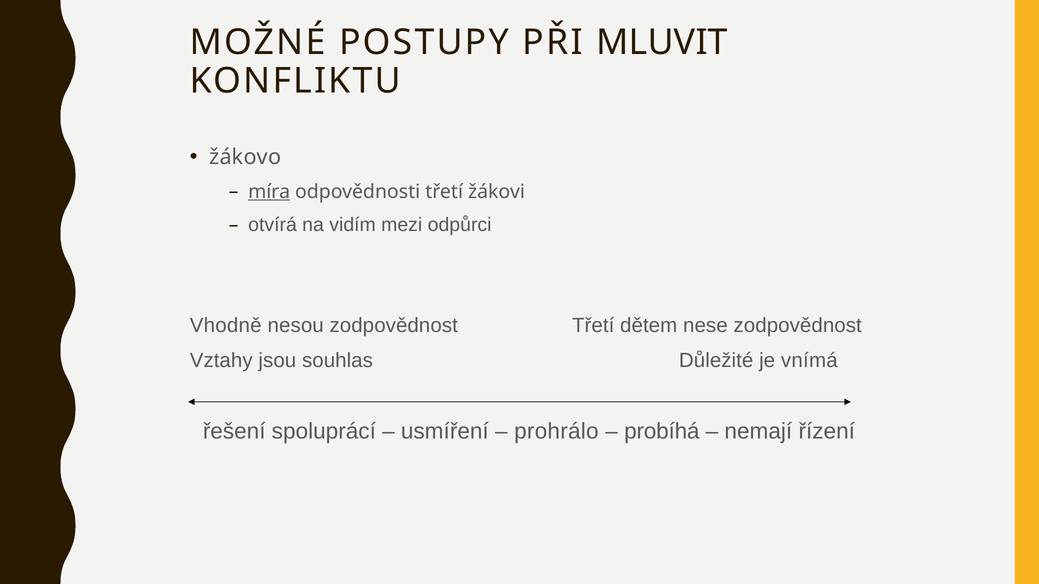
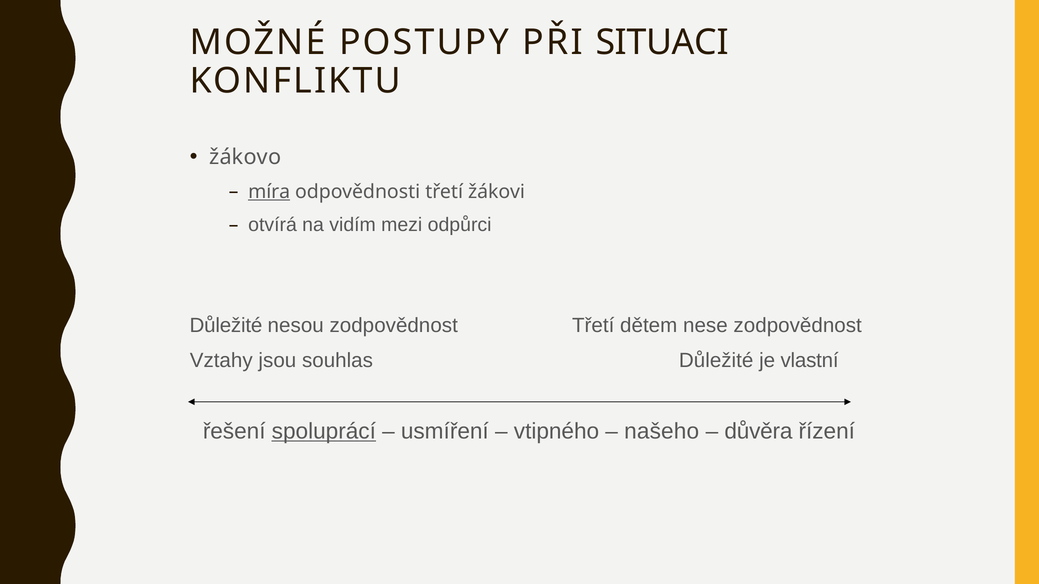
MLUVIT: MLUVIT -> SITUACI (662, 42)
Vhodně: Vhodně -> Důležité (226, 326)
vnímá: vnímá -> vlastní (810, 361)
spoluprácí underline: none -> present (324, 432)
prohrálo: prohrálo -> vtipného (557, 432)
probíhá: probíhá -> našeho (662, 432)
nemají: nemají -> důvěra (758, 432)
